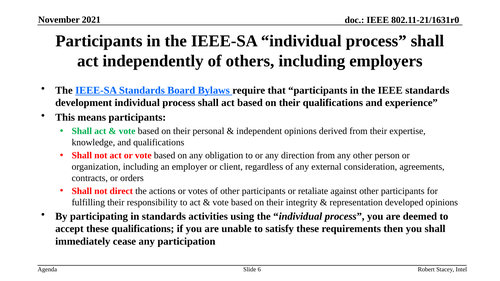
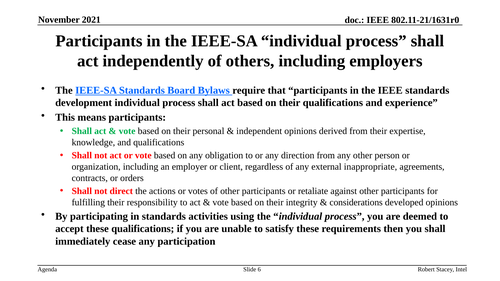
consideration: consideration -> inappropriate (371, 167)
representation: representation -> considerations (356, 202)
